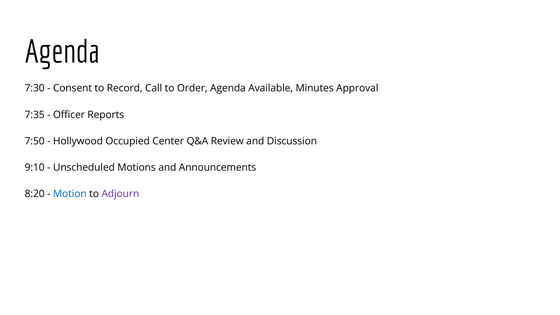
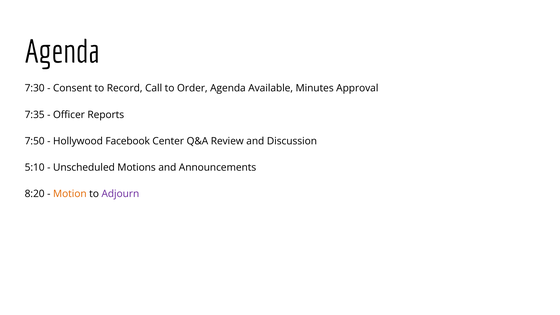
Occupied: Occupied -> Facebook (128, 141)
9:10: 9:10 -> 5:10 (35, 167)
Motion colour: blue -> orange (70, 194)
